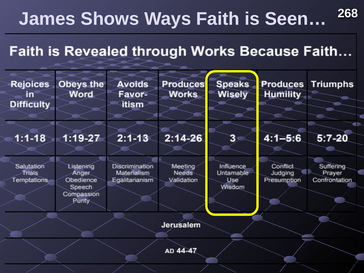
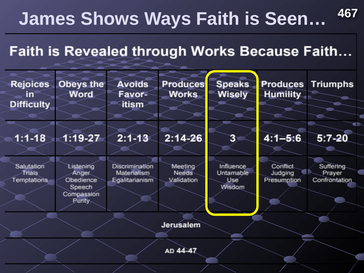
268: 268 -> 467 (348, 13)
